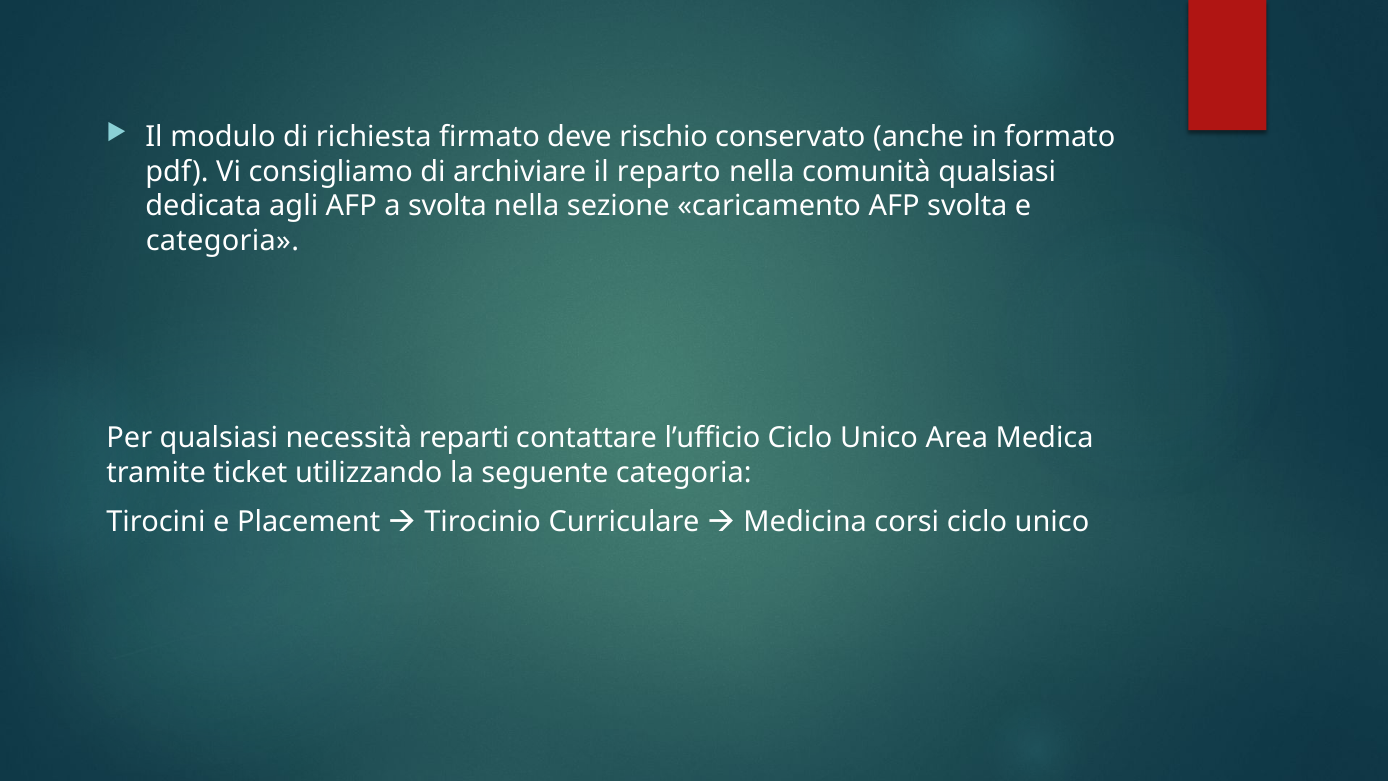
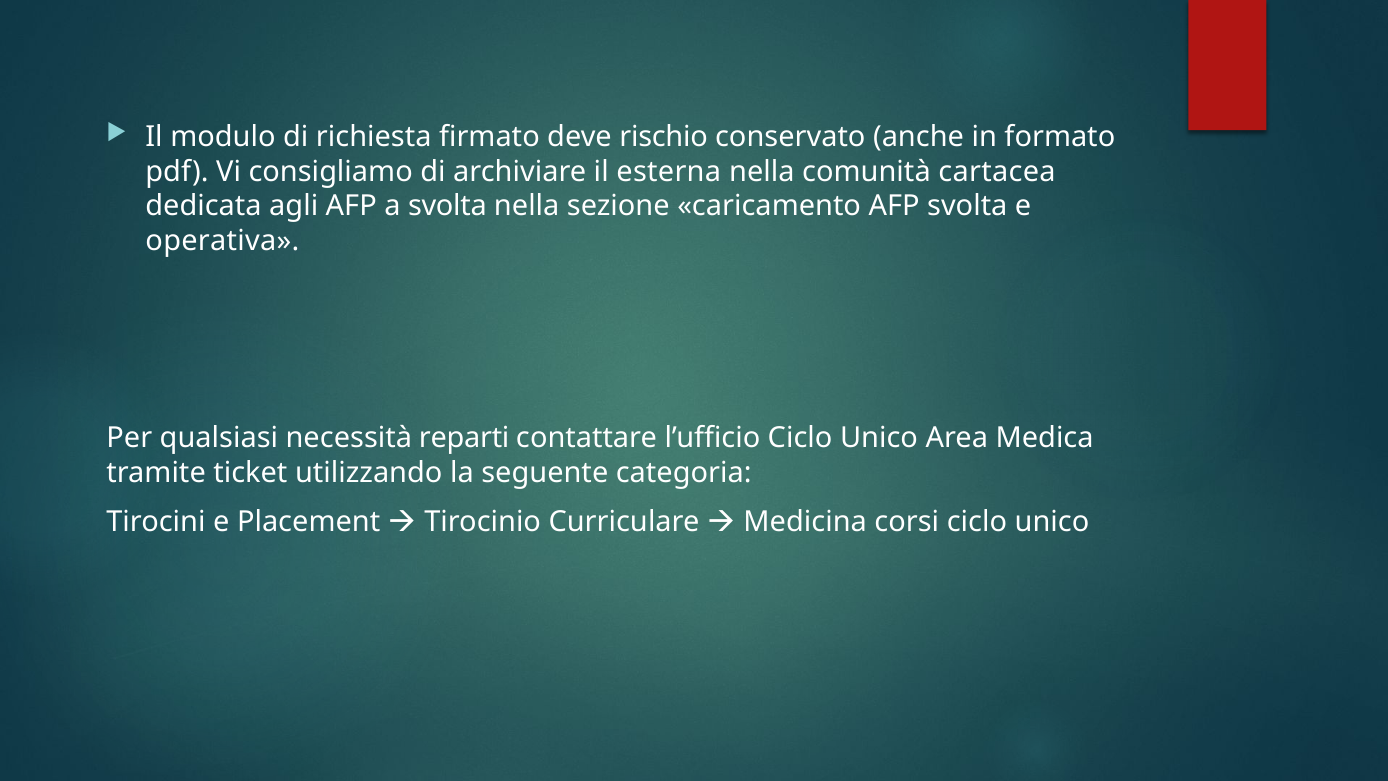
reparto: reparto -> esterna (669, 171)
comunità qualsiasi: qualsiasi -> cartacea (997, 171)
categoria: categoria -> operativa (222, 241)
